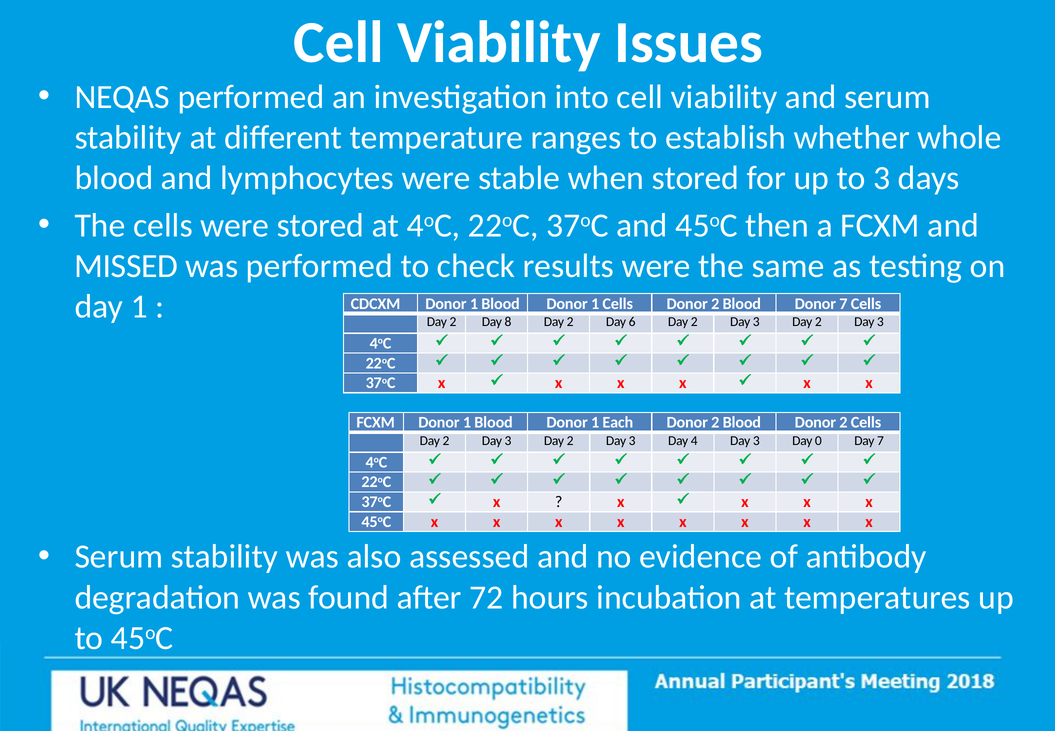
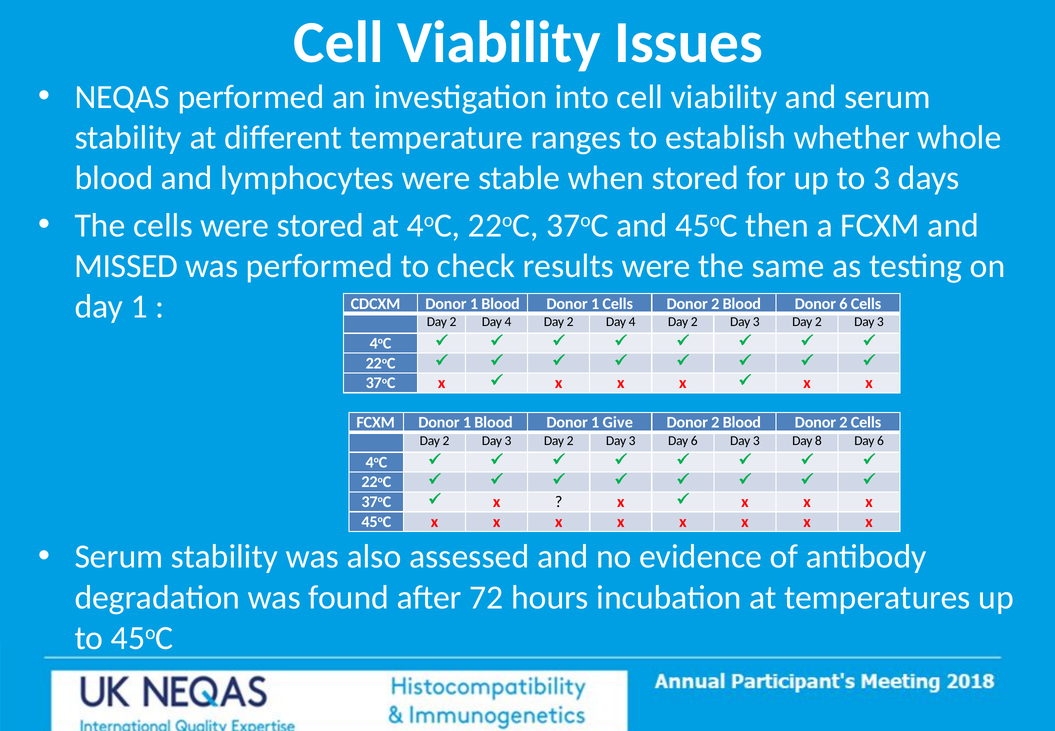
Donor 7: 7 -> 6 (843, 303)
8: 8 -> 4 (508, 322)
6: 6 -> 4 (632, 322)
Each: Each -> Give (618, 422)
3 Day 4: 4 -> 6 (694, 440)
0: 0 -> 8 (818, 440)
7: 7 -> 6 (880, 440)
